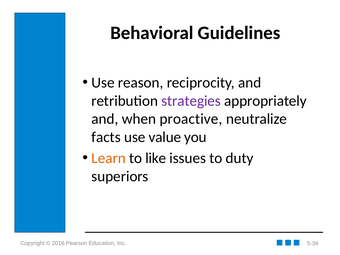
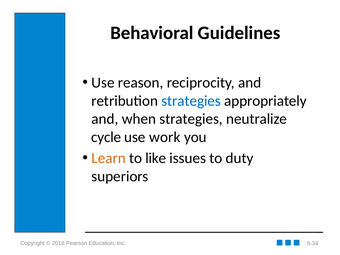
strategies colour: purple -> blue (191, 101)
when proactive: proactive -> strategies (191, 119)
facts: facts -> cycle (106, 137)
value: value -> work (165, 137)
